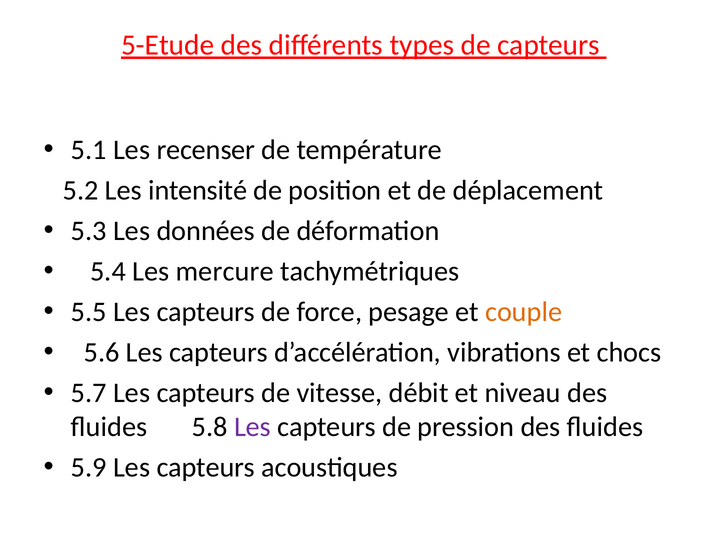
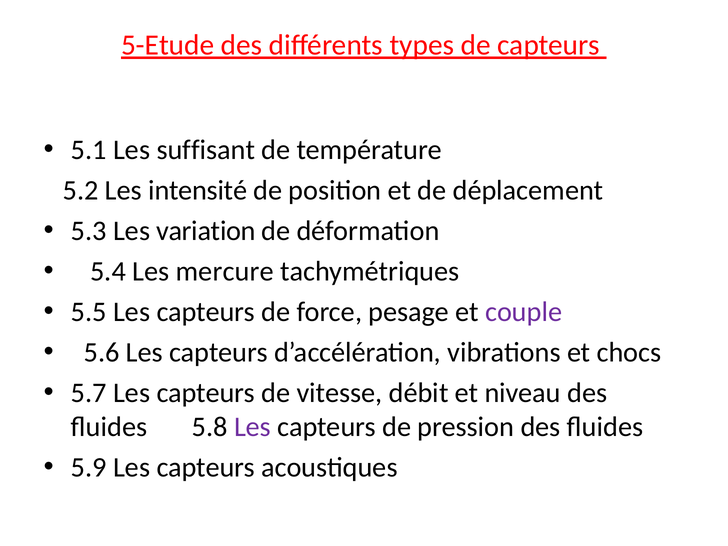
recenser: recenser -> suffisant (206, 150)
données: données -> variation (206, 231)
couple colour: orange -> purple (524, 312)
